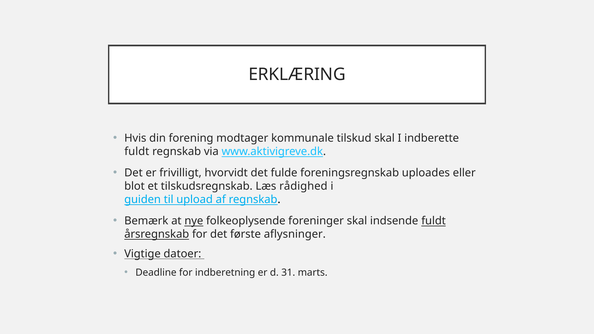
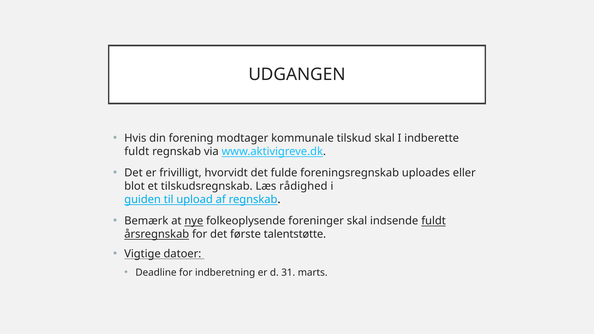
ERKLÆRING: ERKLÆRING -> UDGANGEN (297, 74)
aflysninger: aflysninger -> talentstøtte (295, 234)
